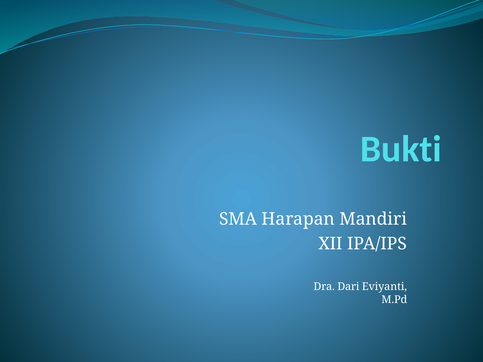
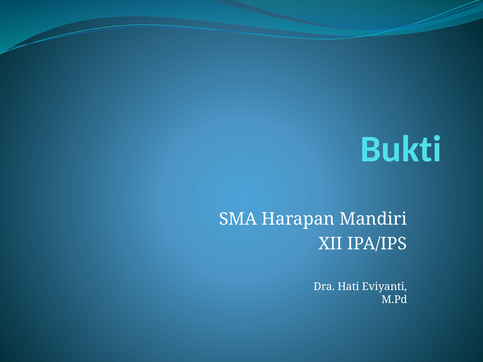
Dari: Dari -> Hati (348, 287)
